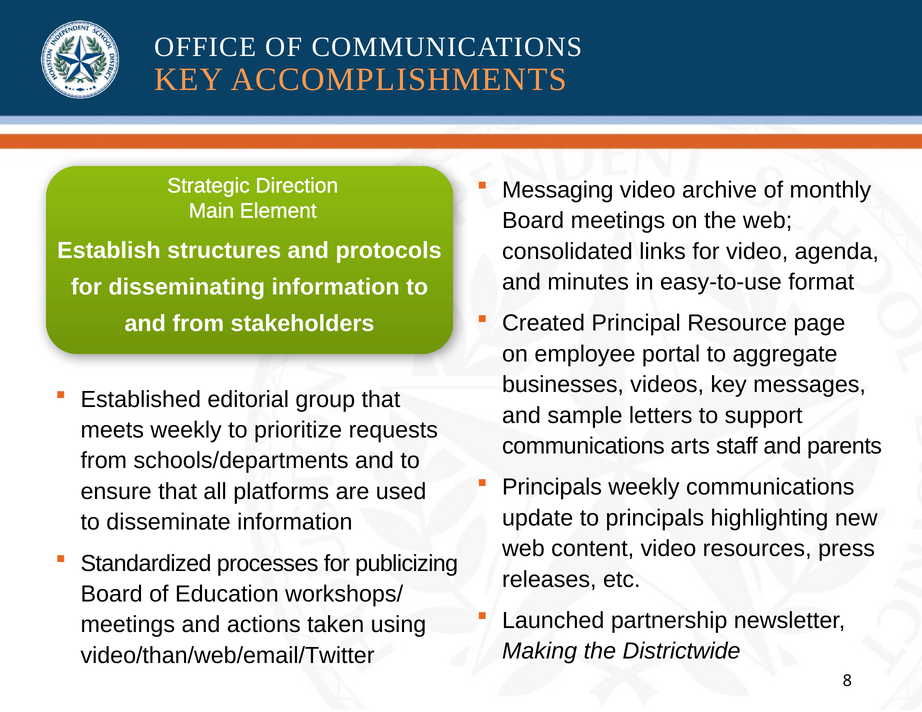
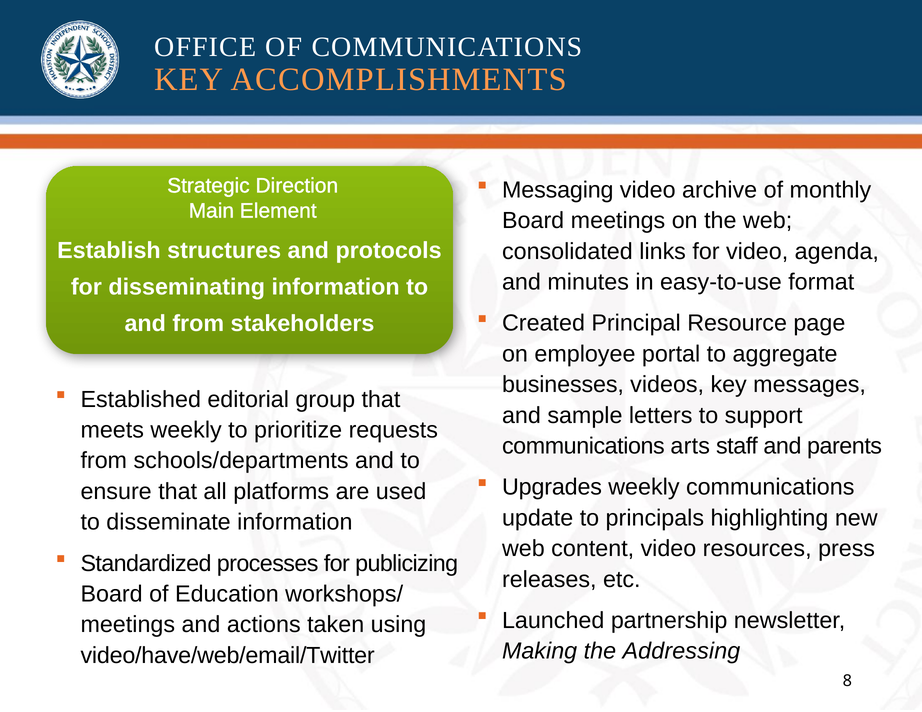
Principals: Principals -> Upgrades (552, 488)
Districtwide: Districtwide -> Addressing (681, 652)
video/than/web/email/Twitter: video/than/web/email/Twitter -> video/have/web/email/Twitter (228, 656)
